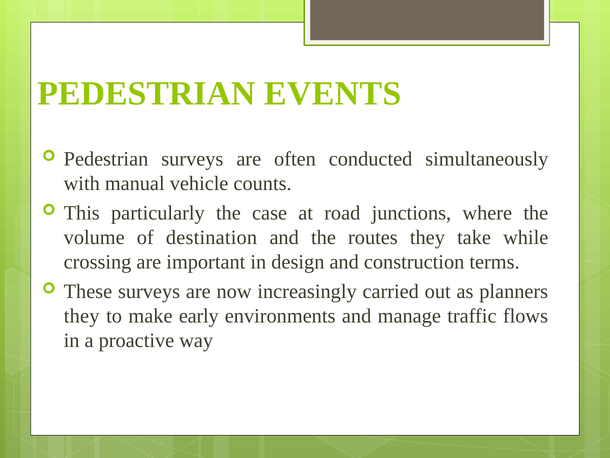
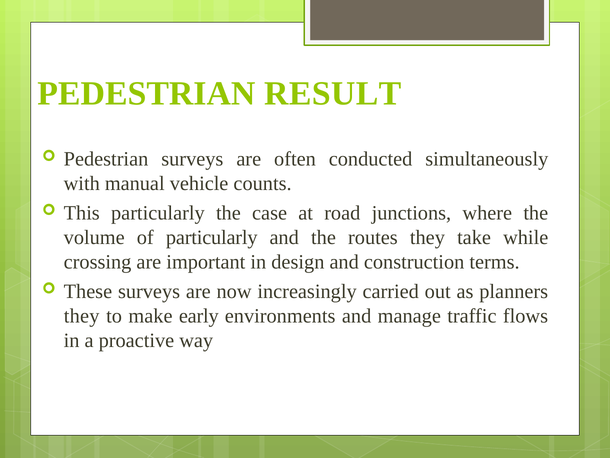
EVENTS: EVENTS -> RESULT (333, 93)
of destination: destination -> particularly (212, 237)
